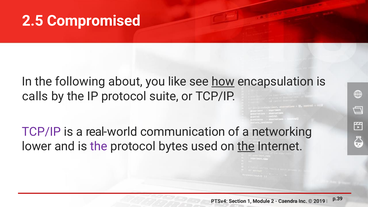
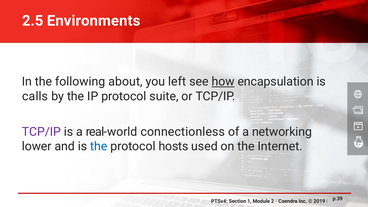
Compromised: Compromised -> Environments (94, 21)
like: like -> left (177, 82)
communication: communication -> connectionless (183, 132)
the colour: purple -> blue (99, 146)
bytes: bytes -> hosts (173, 146)
the underline: present -> none (246, 146)
